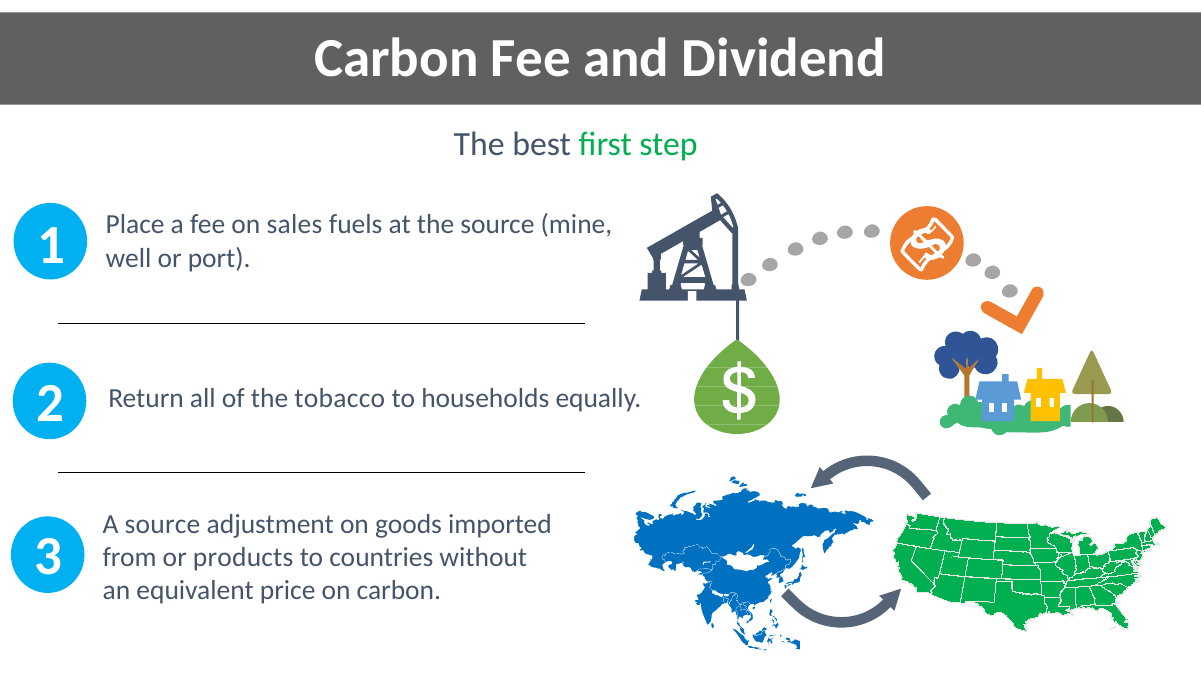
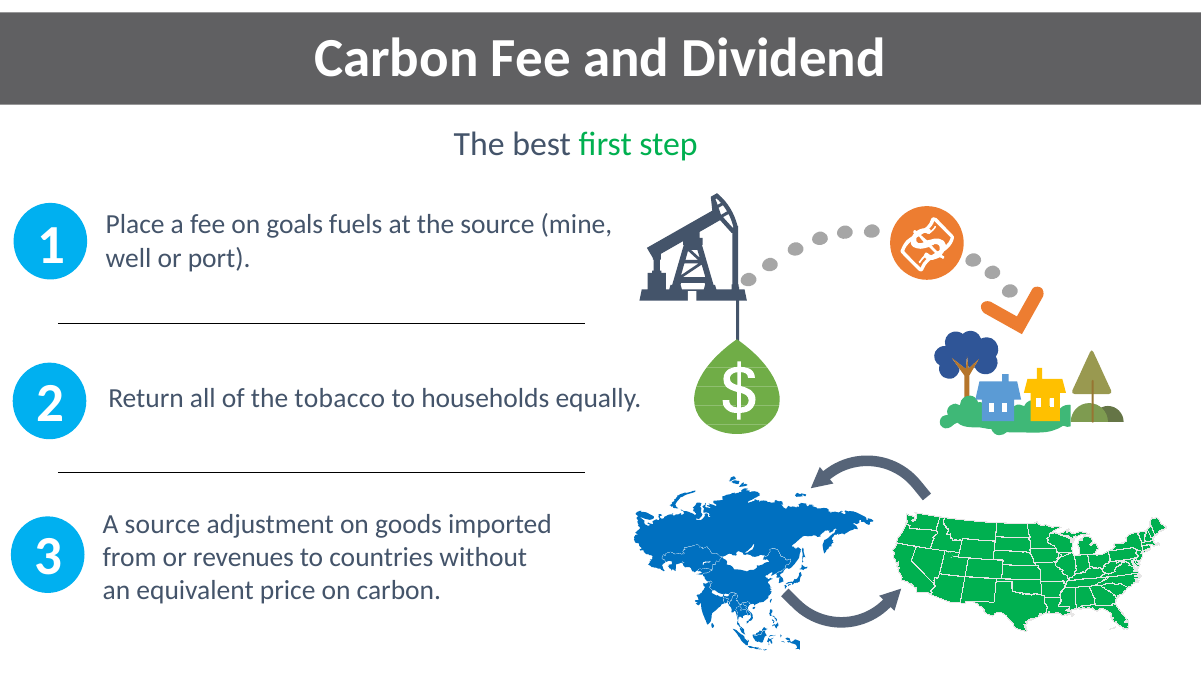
sales: sales -> goals (295, 225)
products: products -> revenues (243, 557)
